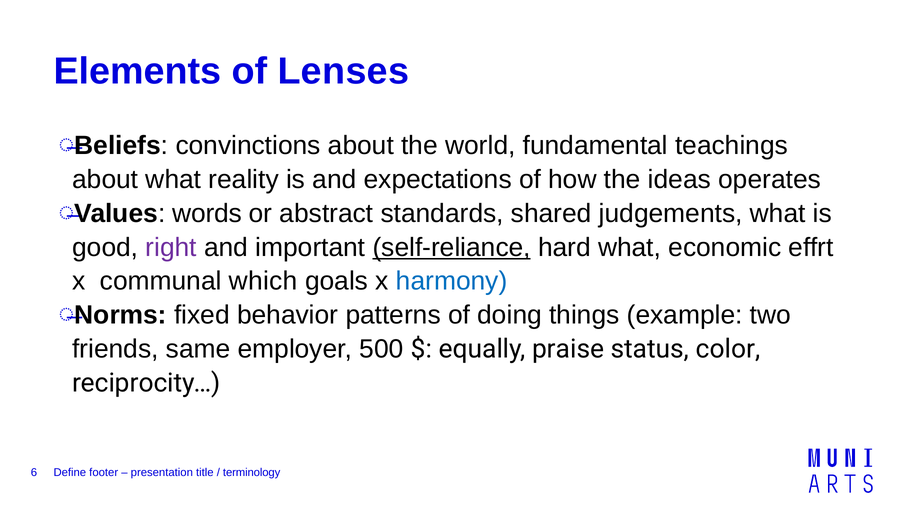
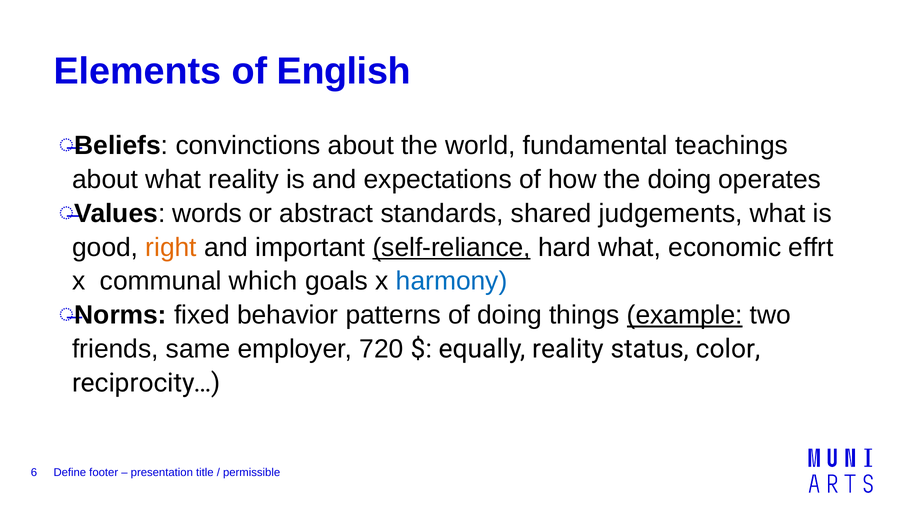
Lenses: Lenses -> English (344, 71)
the ideas: ideas -> doing (680, 180)
right colour: purple -> orange (171, 248)
example underline: none -> present (685, 316)
500: 500 -> 720 (381, 350)
equally praise: praise -> reality (568, 350)
terminology: terminology -> permissible (252, 473)
